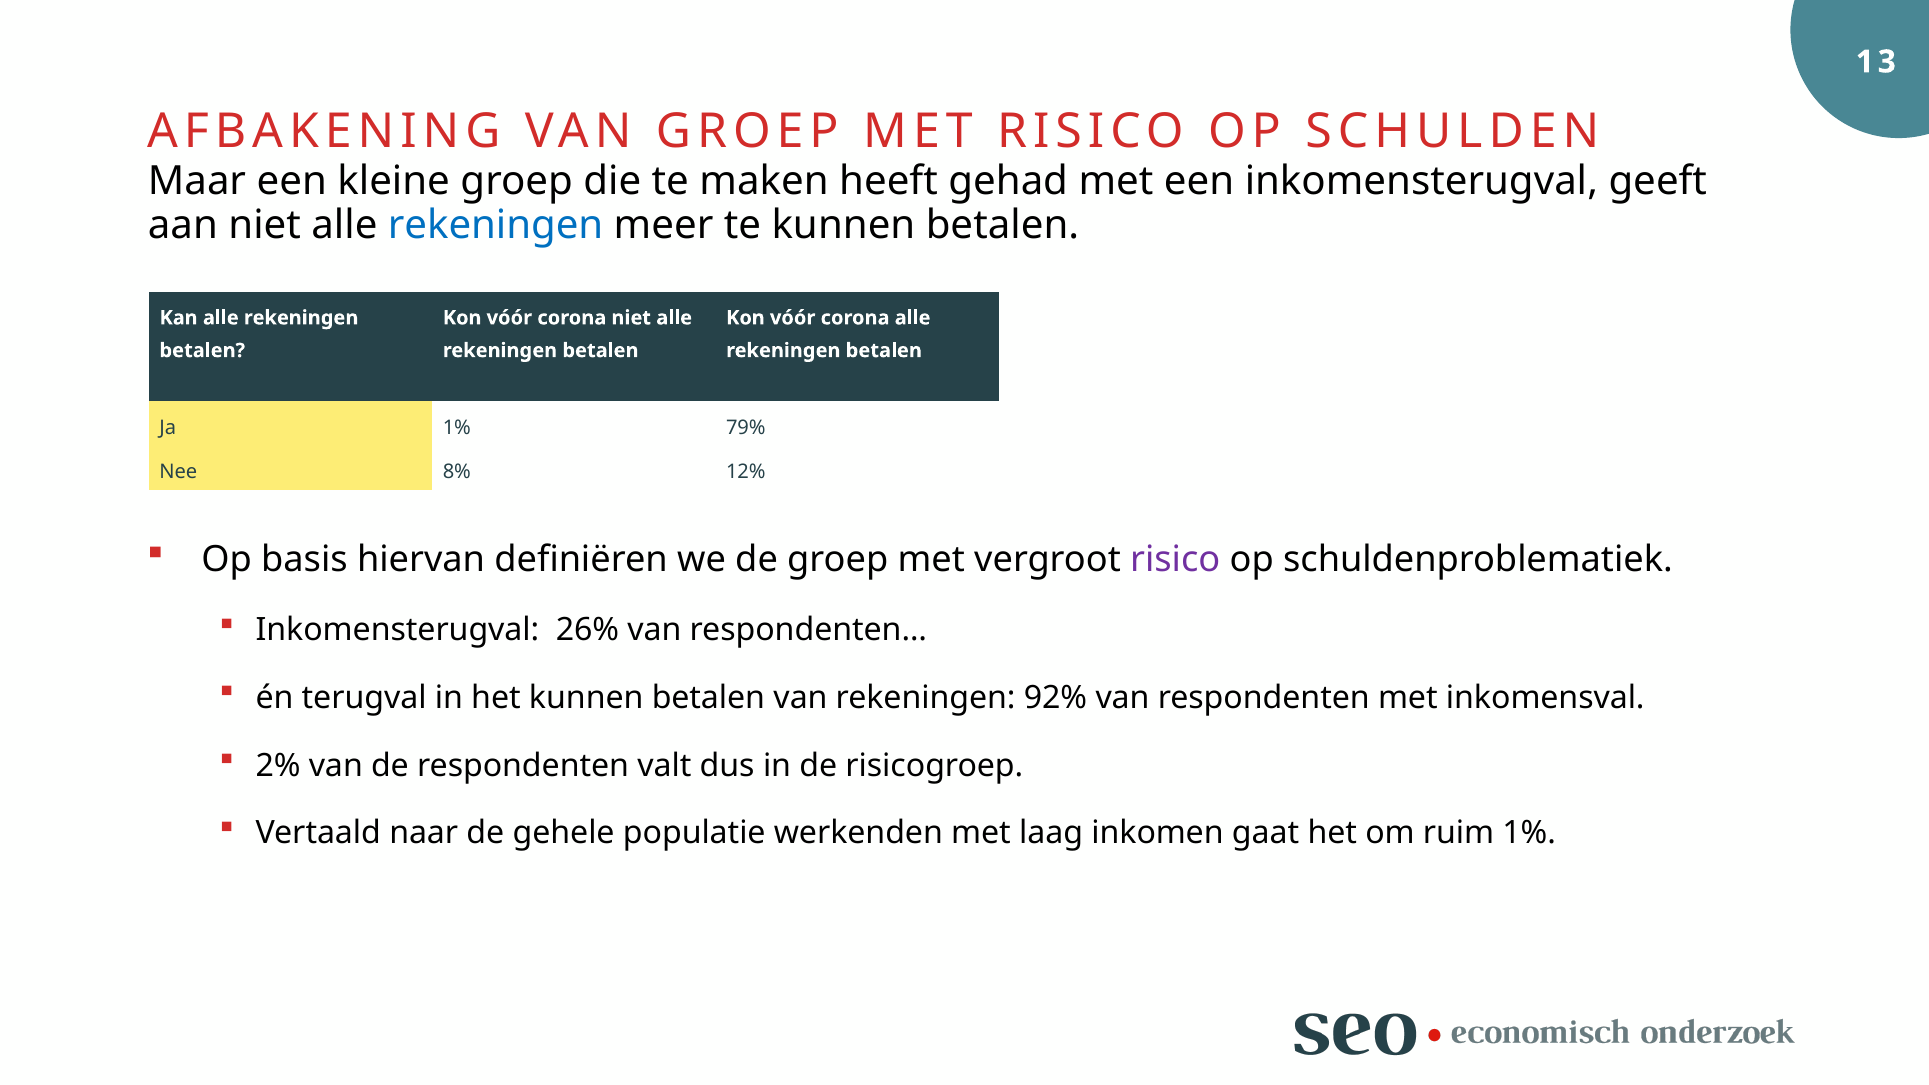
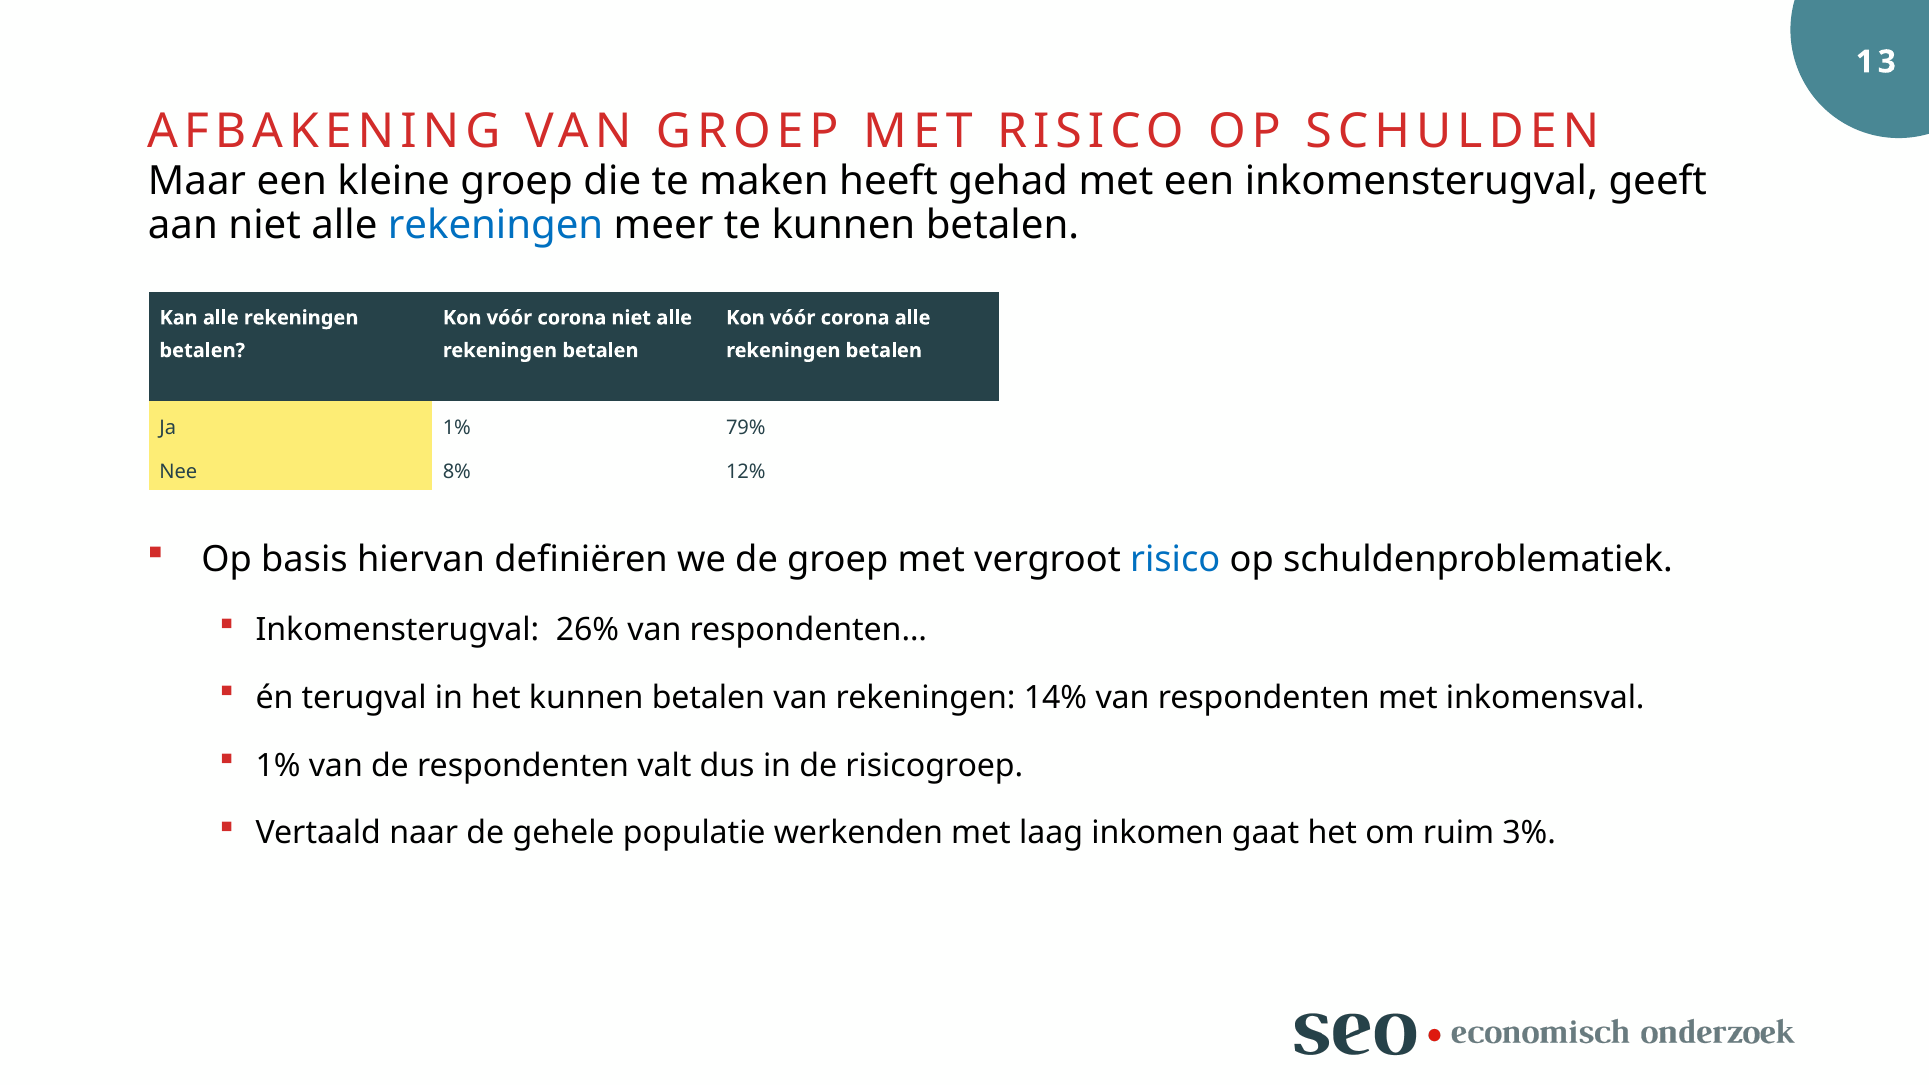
risico colour: purple -> blue (1175, 559)
92%: 92% -> 14% (1055, 698)
2%: 2% -> 1% (278, 765)
ruim 1%: 1% -> 3% (1529, 833)
